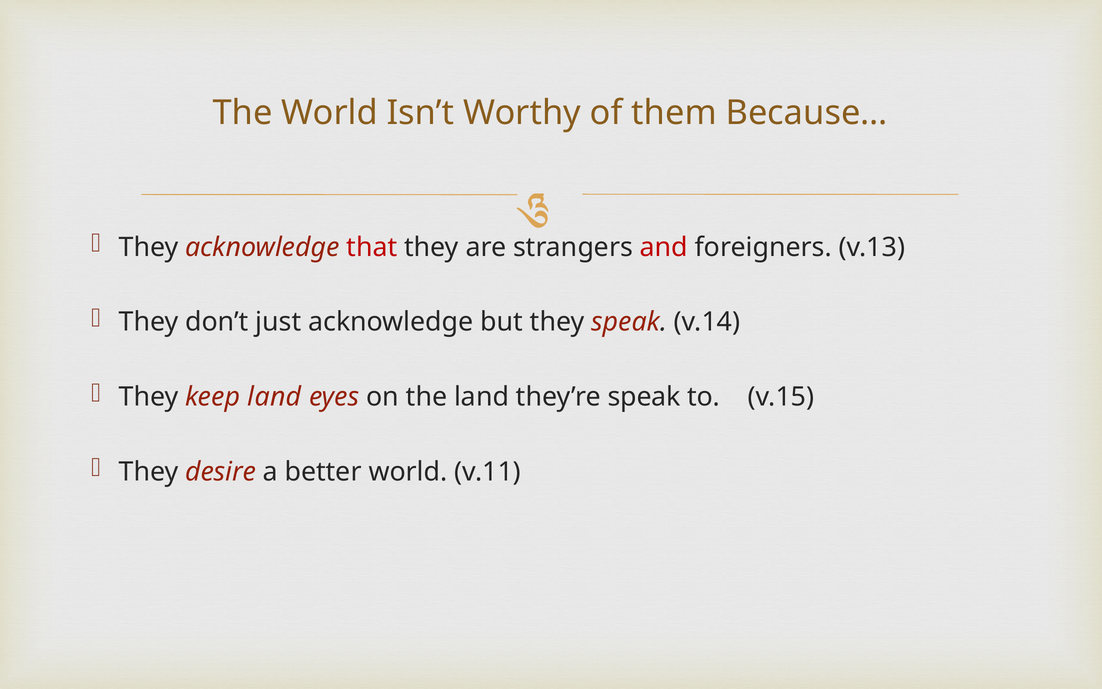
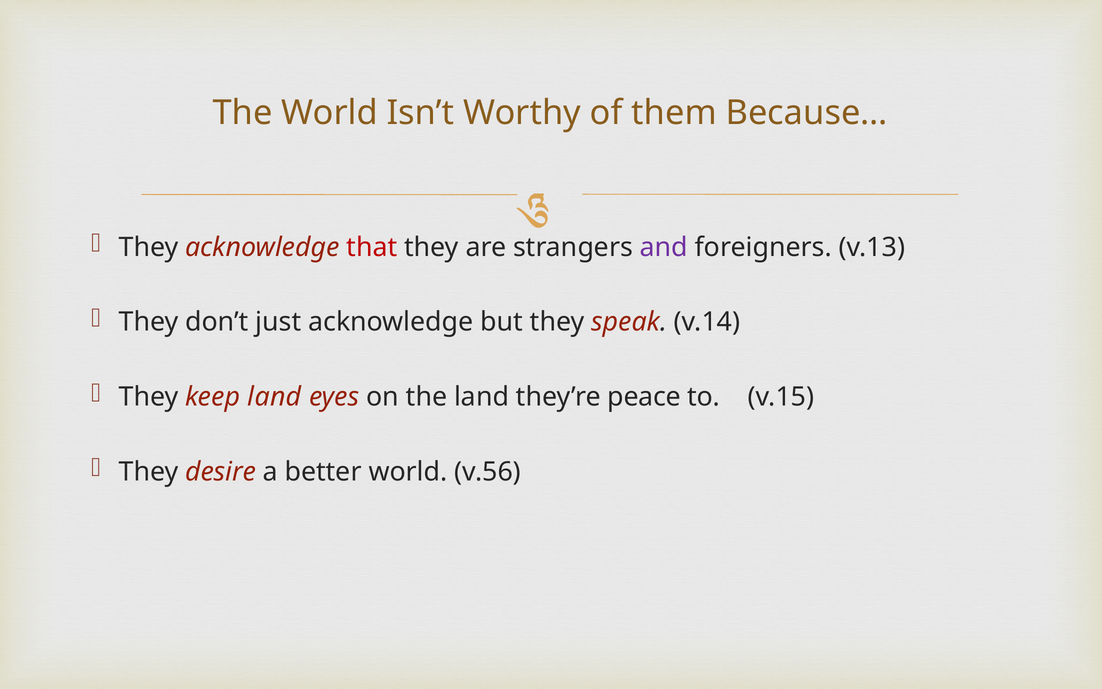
and colour: red -> purple (664, 247)
they’re speak: speak -> peace (644, 397)
v.11: v.11 -> v.56 (487, 472)
